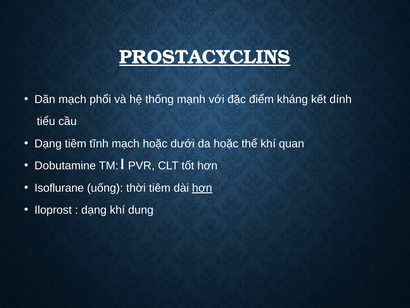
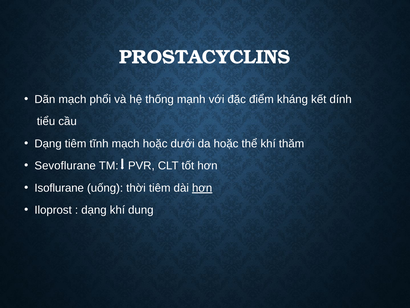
PROSTACYCLINS underline: present -> none (205, 57)
quan: quan -> thăm (292, 143)
Dobutamine: Dobutamine -> Sevoflurane (65, 166)
